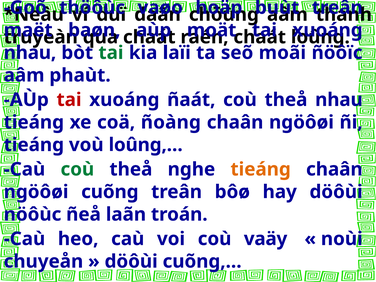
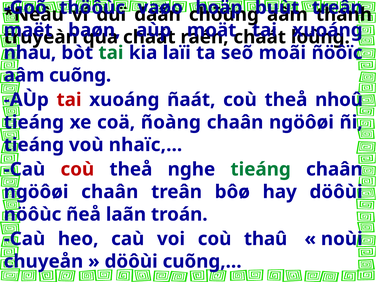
phaùt: phaùt -> cuõng (80, 75)
theå nhau: nhau -> nhoû (339, 100)
loûng,…: loûng,… -> nhaïc,… (145, 145)
coù colour: green -> red (77, 169)
tieáng colour: orange -> green (261, 169)
ngöôøi cuõng: cuõng -> chaân (110, 192)
vaäy: vaäy -> thaû (266, 239)
